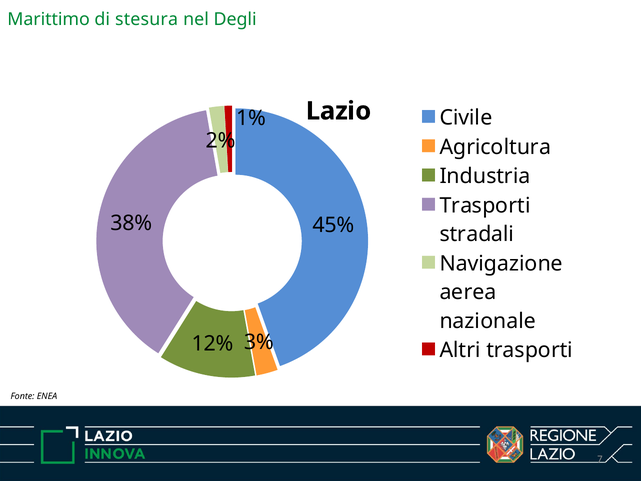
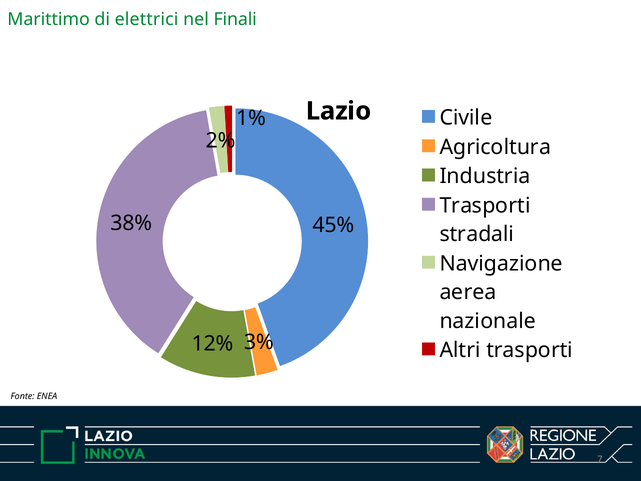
stesura: stesura -> elettrici (147, 19)
Degli: Degli -> Finali (235, 19)
